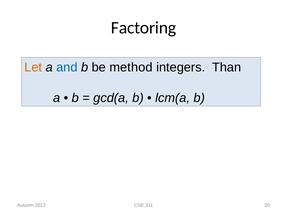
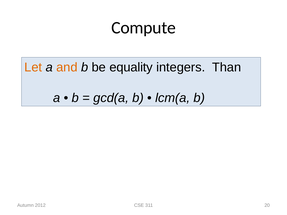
Factoring: Factoring -> Compute (144, 28)
and colour: blue -> orange (67, 67)
method: method -> equality (131, 67)
